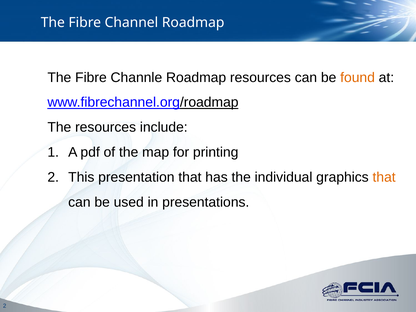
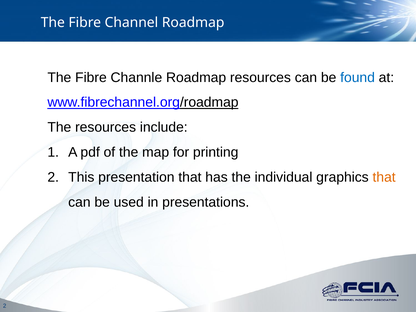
found colour: orange -> blue (358, 77)
